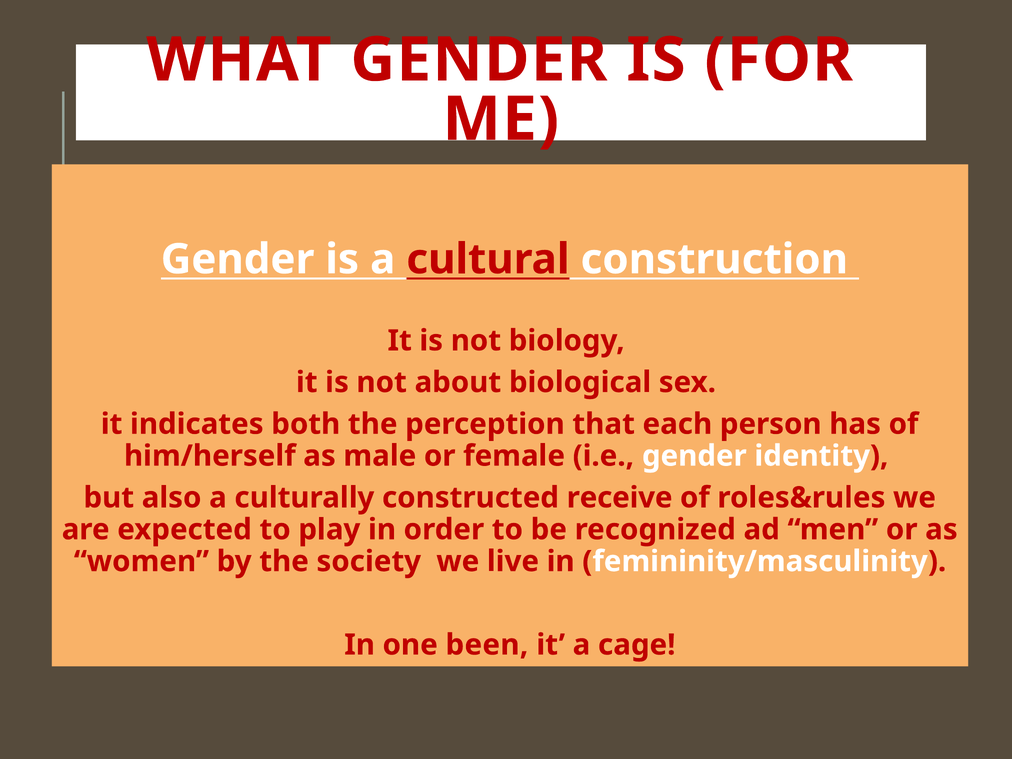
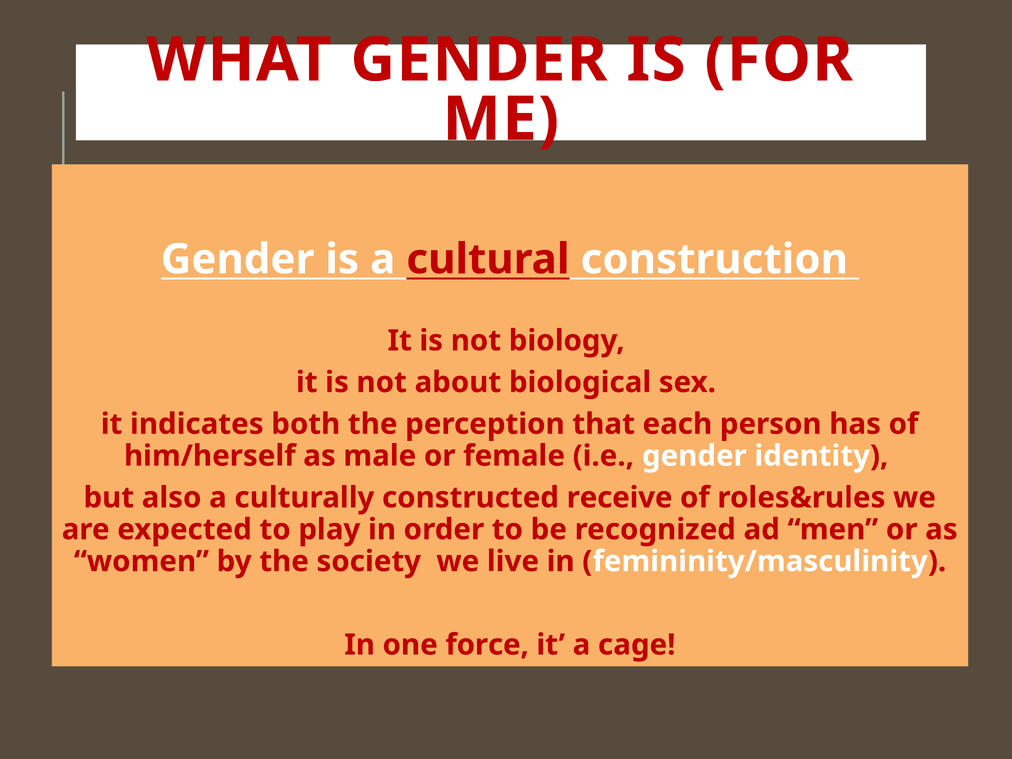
been: been -> force (487, 645)
